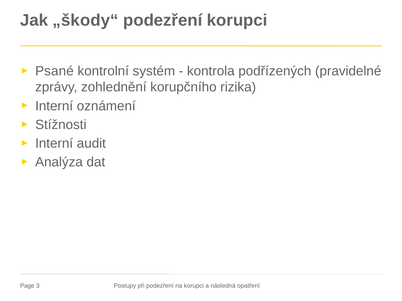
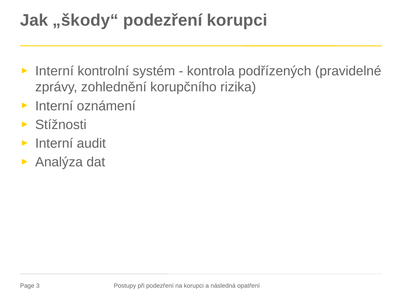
Psané: Psané -> Interní (54, 71)
